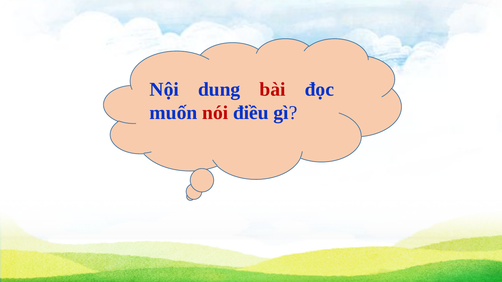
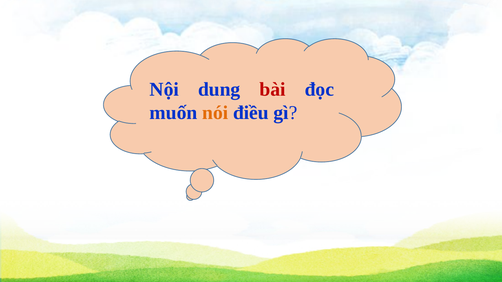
nói colour: red -> orange (215, 113)
